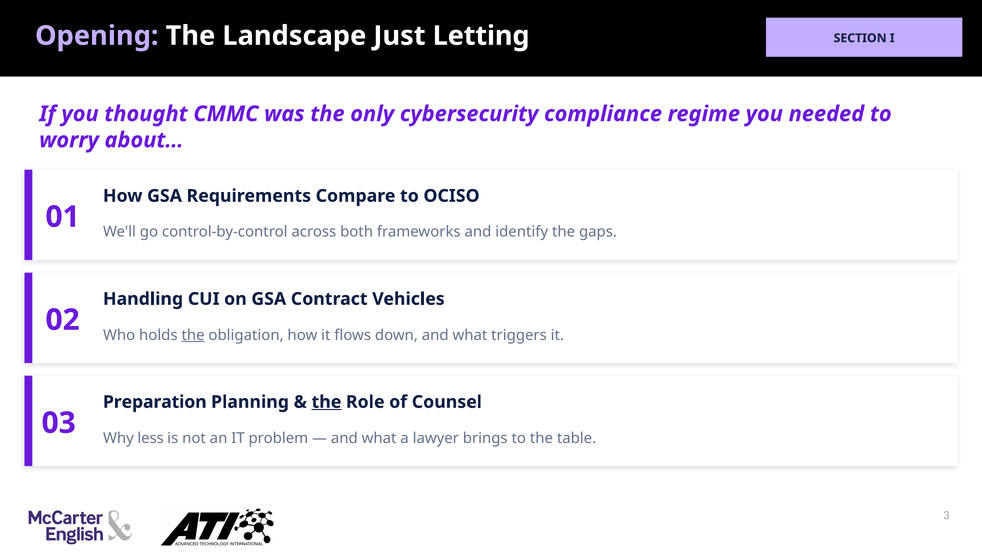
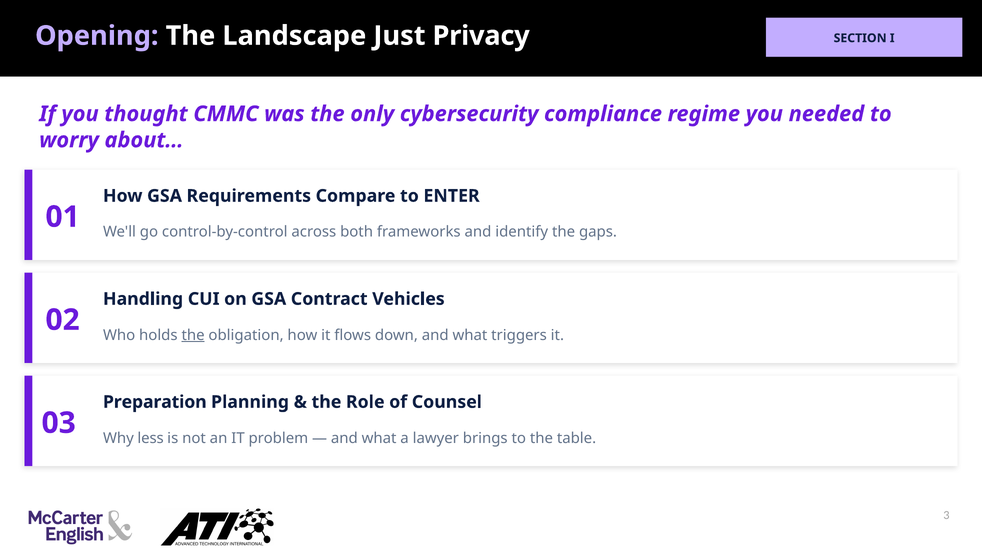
Letting: Letting -> Privacy (481, 36)
OCISO: OCISO -> ENTER (452, 196)
the underline: present -> none (326, 402)
